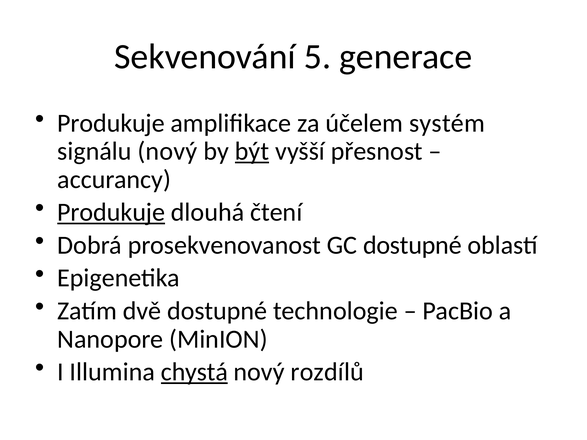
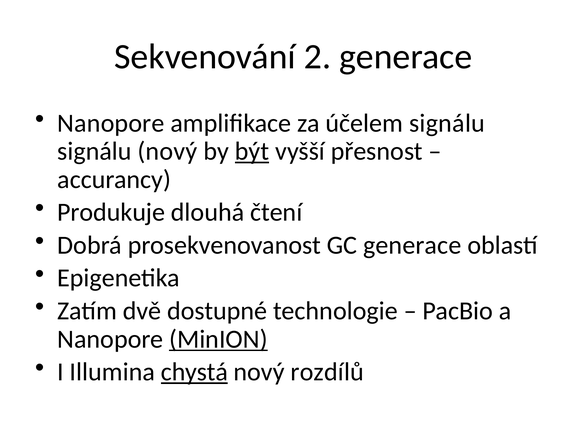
5: 5 -> 2 (318, 57)
Produkuje: Produkuje -> Nanopore (111, 123)
účelem systém: systém -> signálu (447, 123)
Produkuje underline: present -> none (111, 212)
GC dostupné: dostupné -> generace (412, 245)
MinION underline: none -> present (218, 339)
